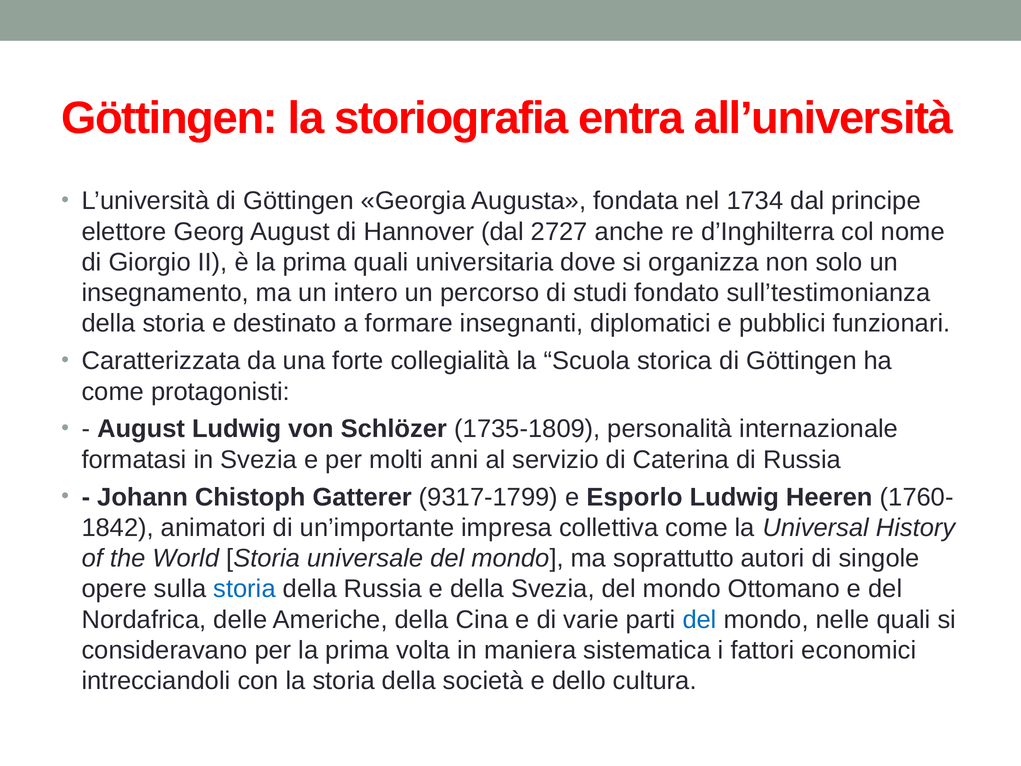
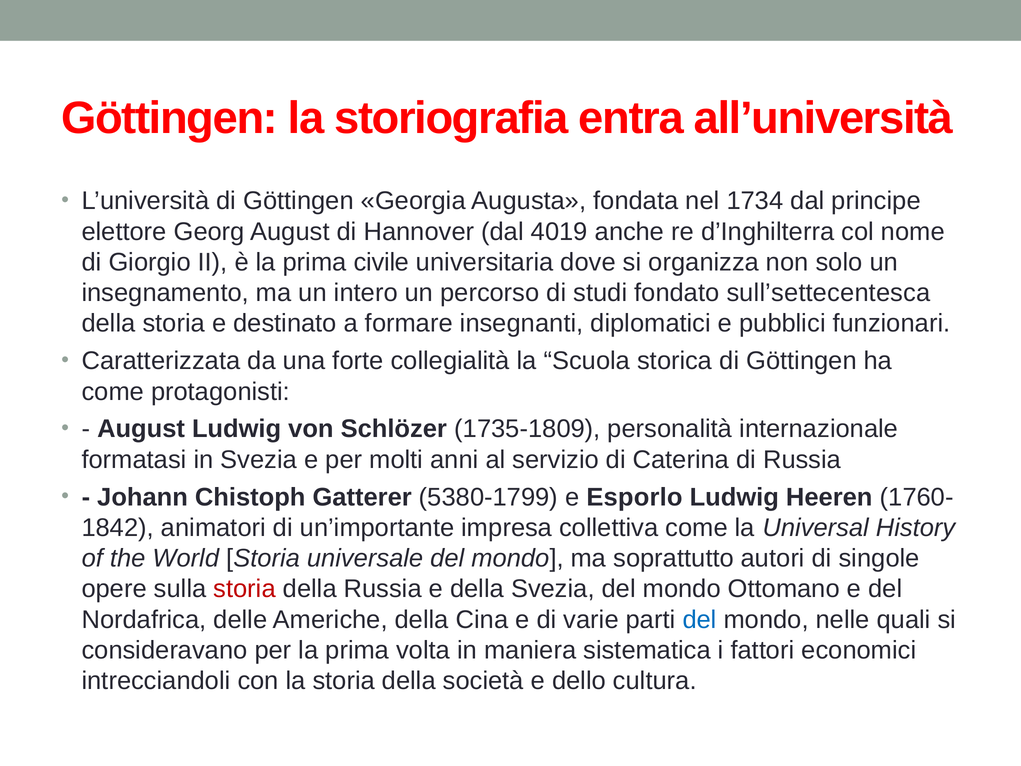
2727: 2727 -> 4019 (559, 232)
prima quali: quali -> civile (381, 262)
sull’testimonianza: sull’testimonianza -> sull’settecentesca (829, 293)
9317-1799: 9317-1799 -> 5380-1799 (488, 497)
storia colour: blue -> red (245, 589)
